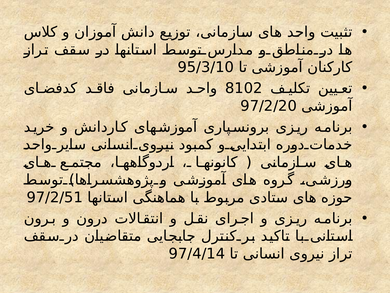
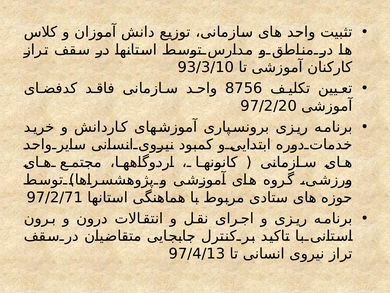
95/3/10: 95/3/10 -> 93/3/10 (206, 67)
8102: 8102 -> 8756 (244, 88)
97/2/51: 97/2/51 -> 97/2/71 (55, 197)
97/4/14: 97/4/14 -> 97/4/13 (197, 253)
